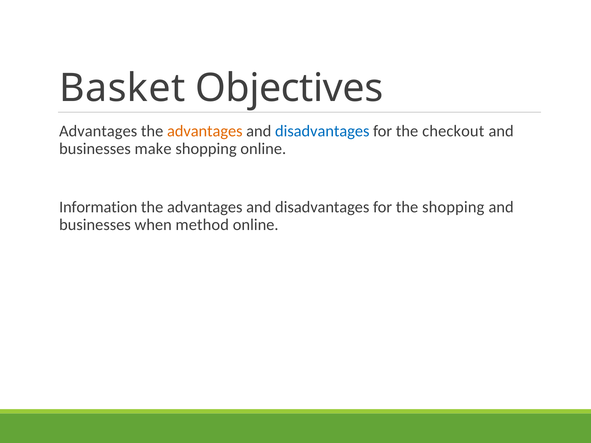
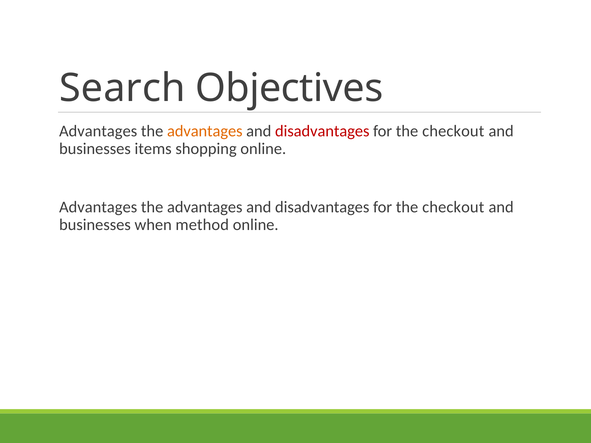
Basket: Basket -> Search (122, 88)
disadvantages colour: blue -> red (322, 131)
make: make -> items (153, 149)
Information: Information -> Advantages (98, 207)
shopping: shopping -> checkout (453, 207)
